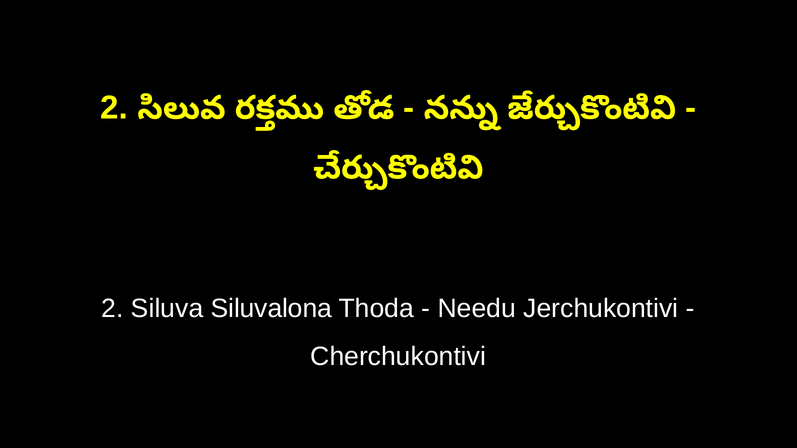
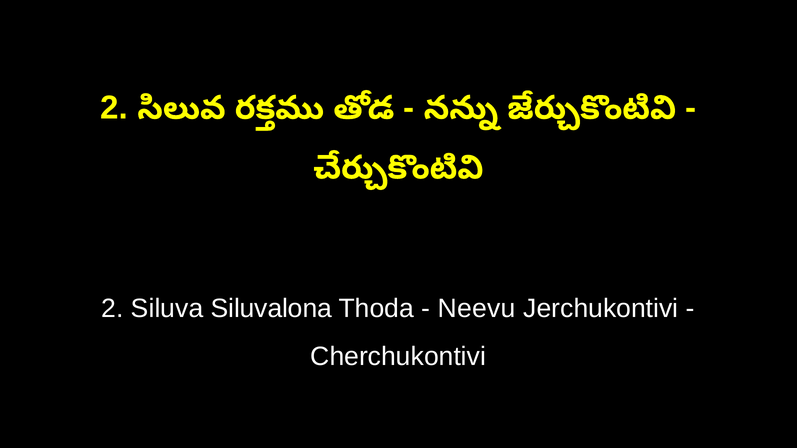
Needu: Needu -> Neevu (477, 309)
